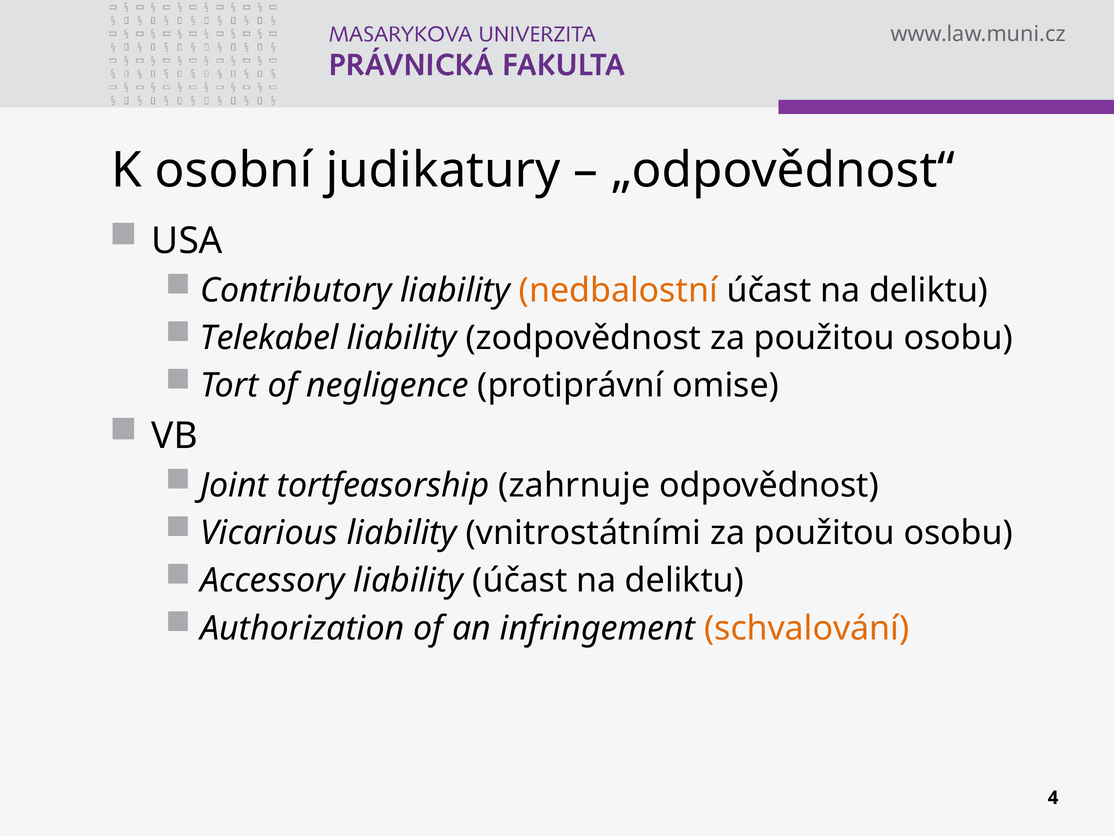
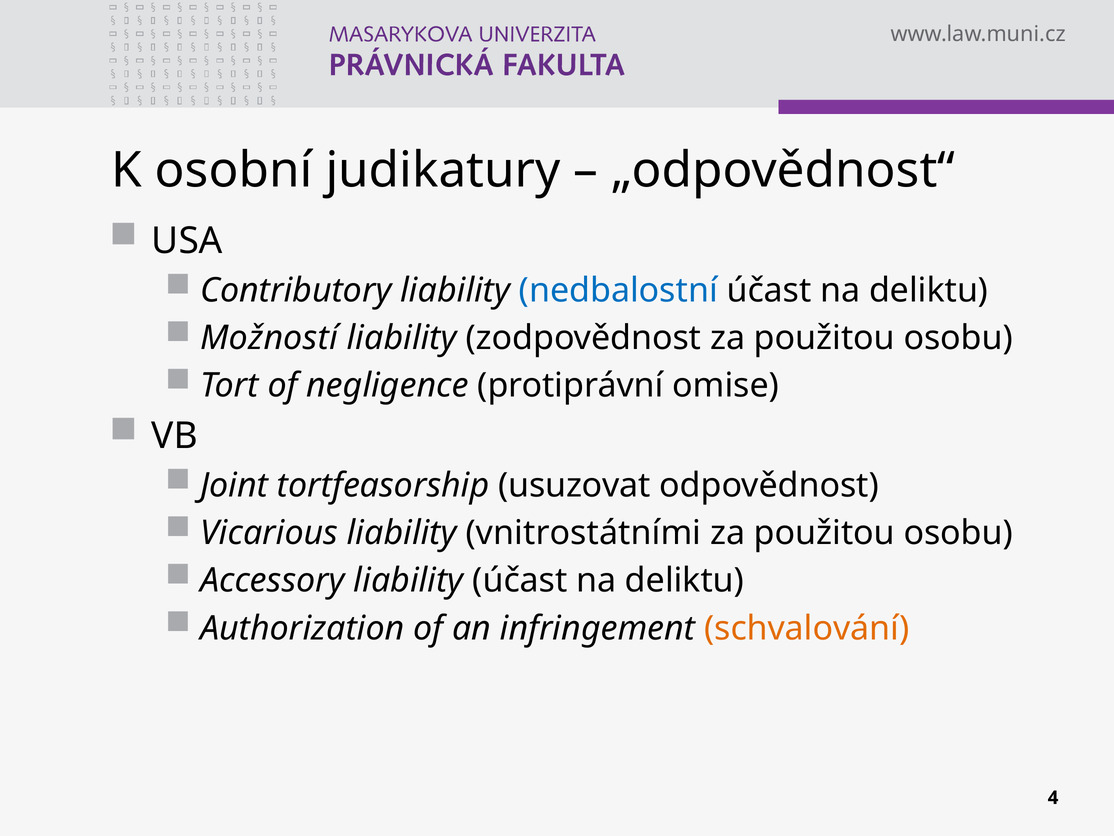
nedbalostní colour: orange -> blue (618, 290)
Telekabel: Telekabel -> Možností (269, 338)
zahrnuje: zahrnuje -> usuzovat (575, 485)
